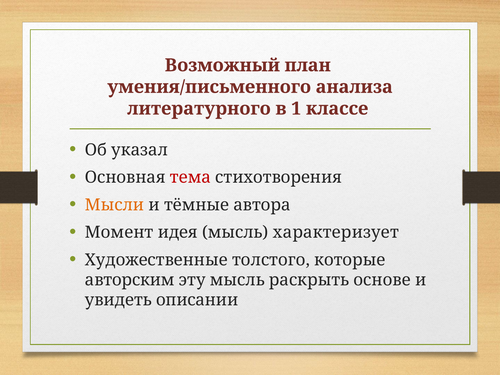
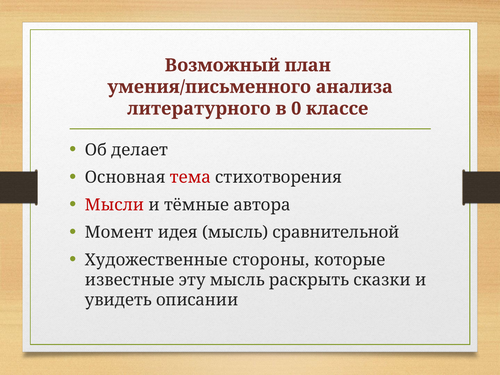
1: 1 -> 0 (296, 109)
указал: указал -> делает (140, 150)
Мысли colour: orange -> red (115, 205)
характеризует: характеризует -> сравнительной (336, 232)
толстого: толстого -> стороны (271, 260)
авторским: авторским -> известные (130, 280)
основе: основе -> сказки (382, 280)
